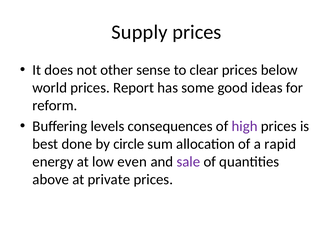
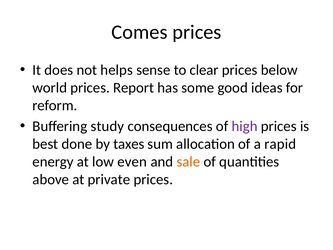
Supply: Supply -> Comes (140, 32)
other: other -> helps (117, 70)
levels: levels -> study (107, 126)
circle: circle -> taxes (129, 144)
sale colour: purple -> orange (188, 162)
